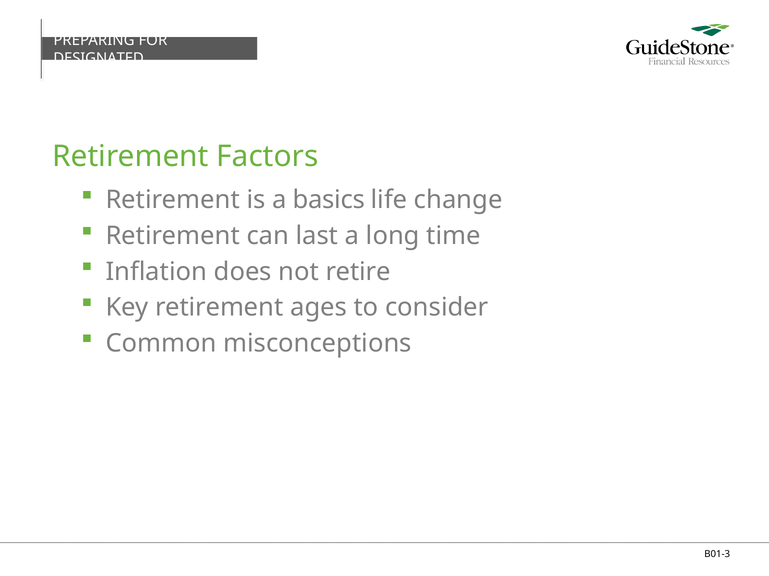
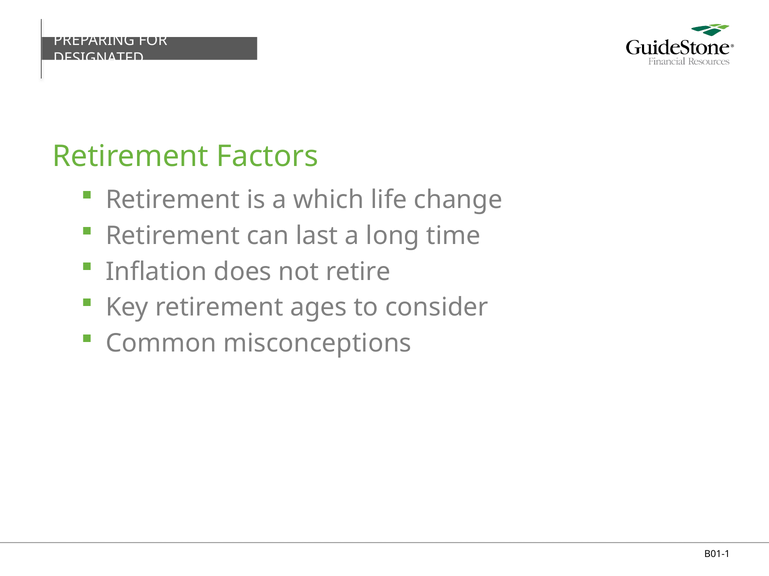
basics: basics -> which (329, 200)
B01-3: B01-3 -> B01-1 (717, 555)
